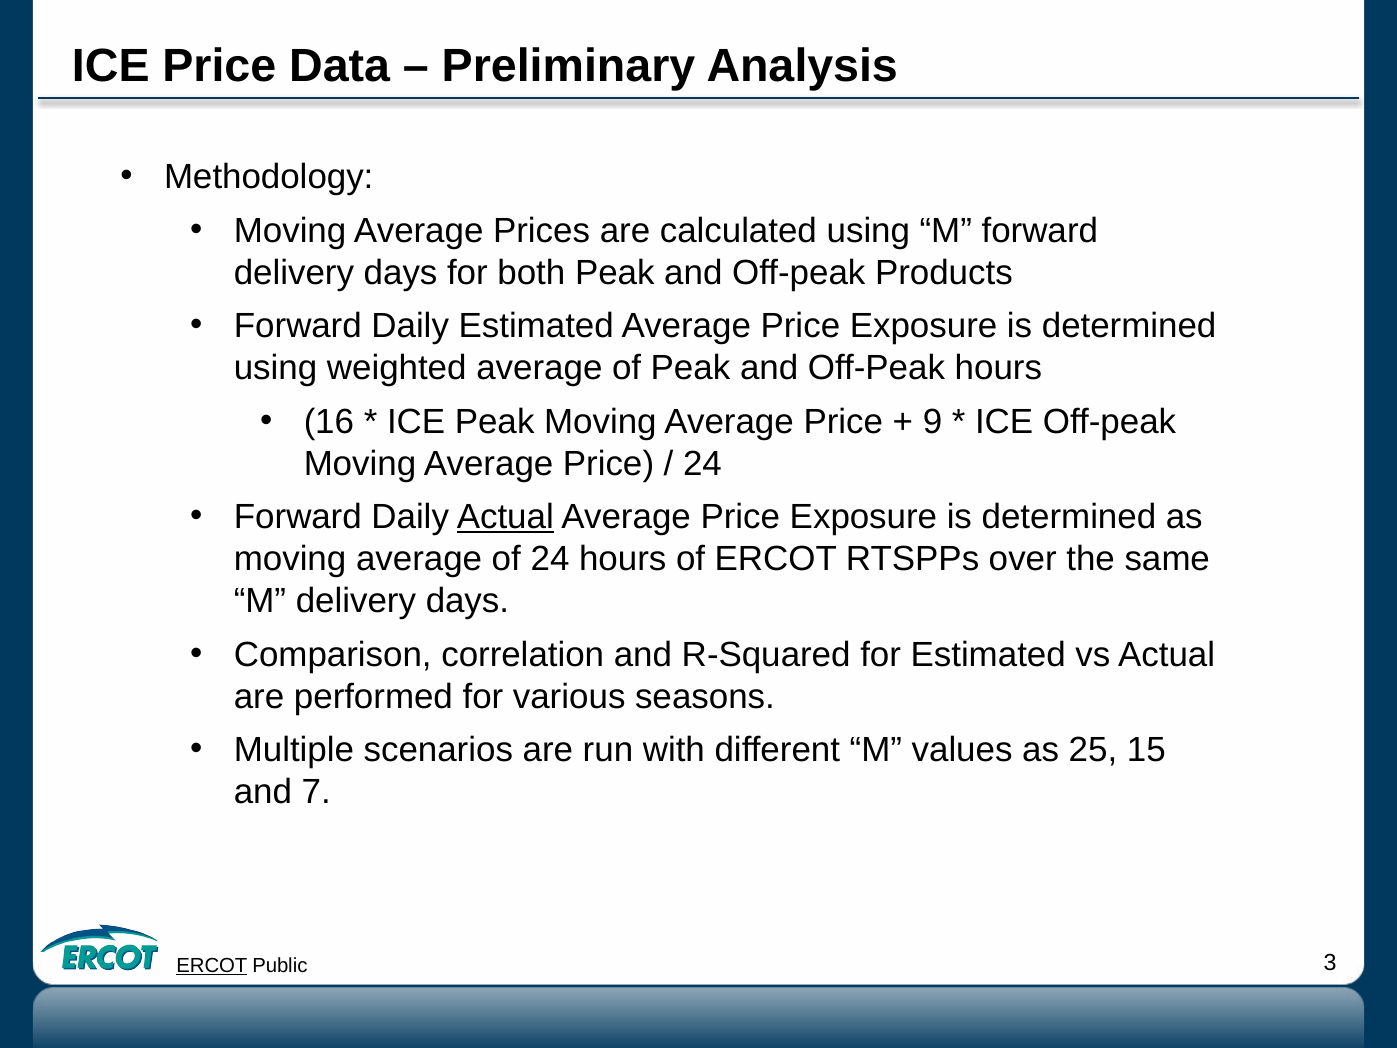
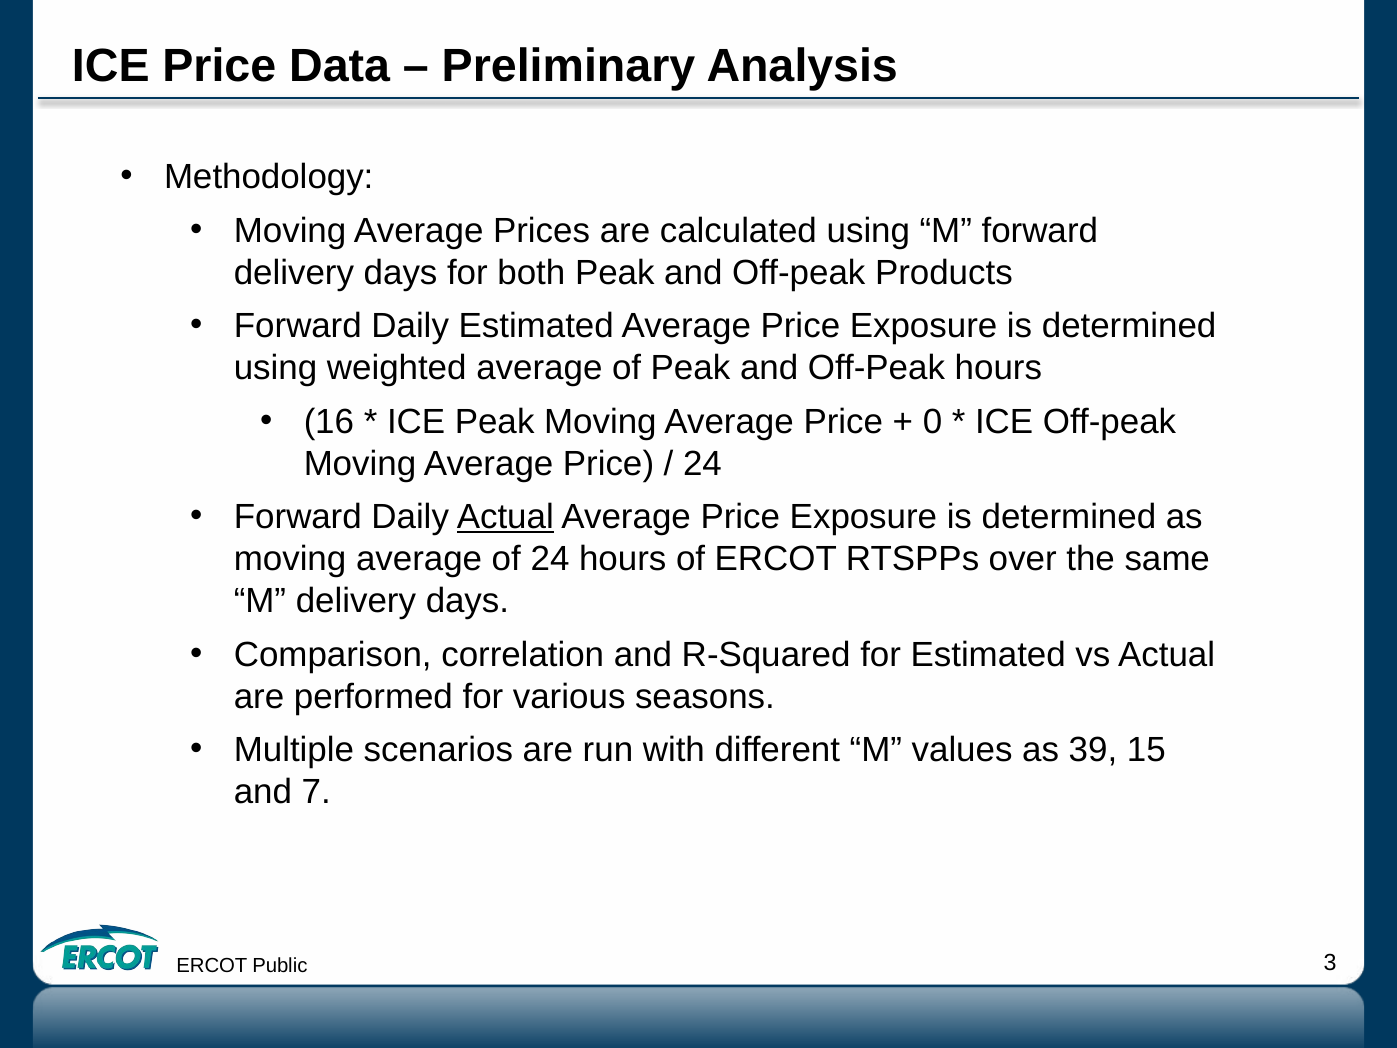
9: 9 -> 0 (933, 422)
25: 25 -> 39 (1093, 750)
ERCOT underline: present -> none (212, 965)
